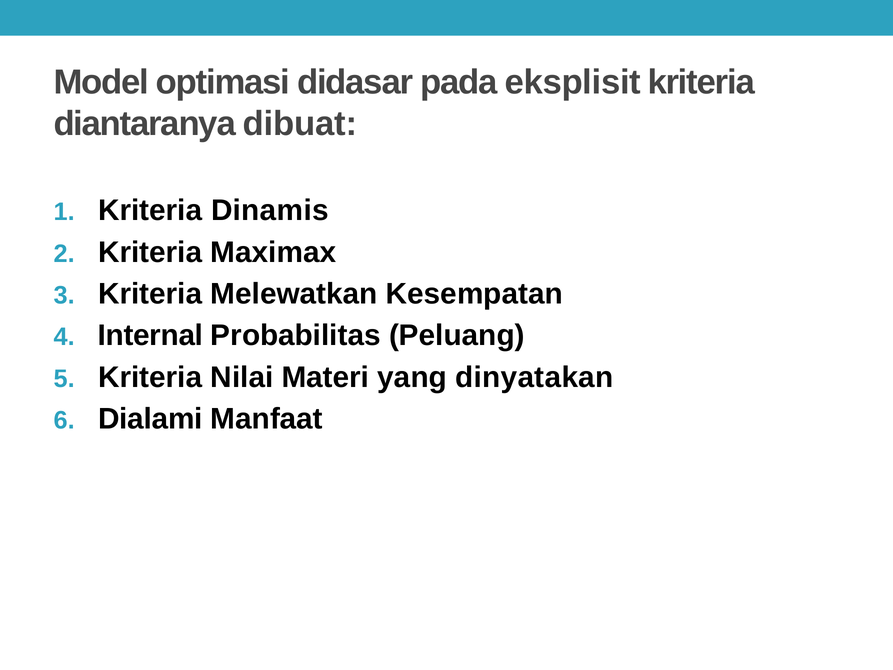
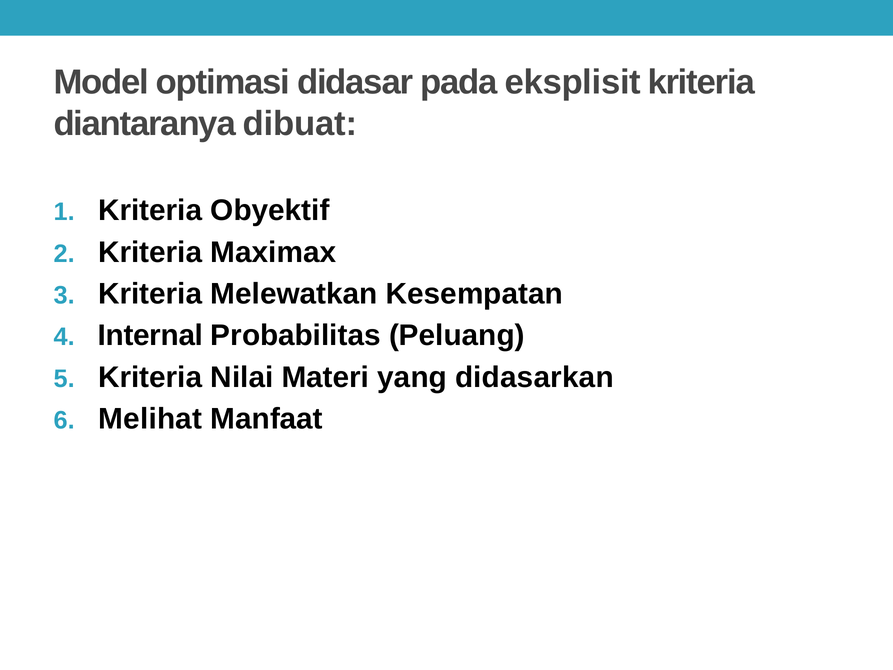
Dinamis: Dinamis -> Obyektif (270, 210)
dinyatakan: dinyatakan -> didasarkan (534, 377)
Dialami: Dialami -> Melihat (150, 419)
